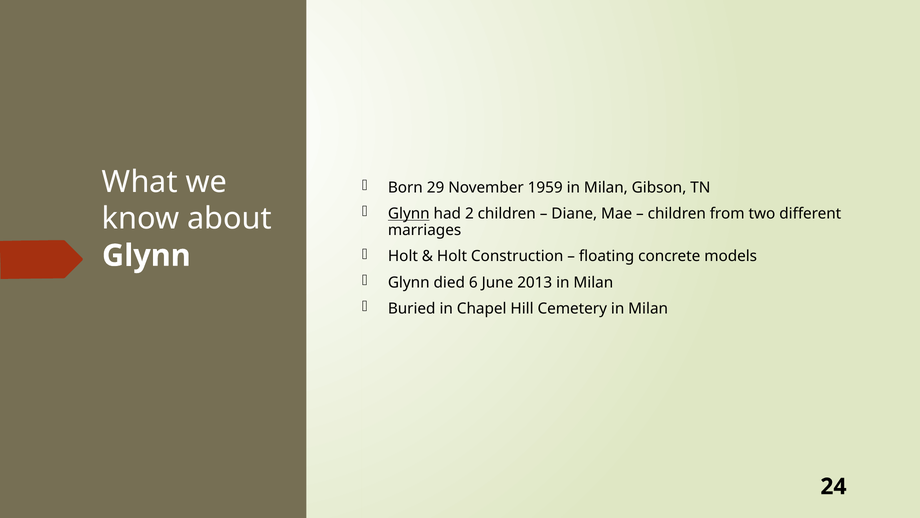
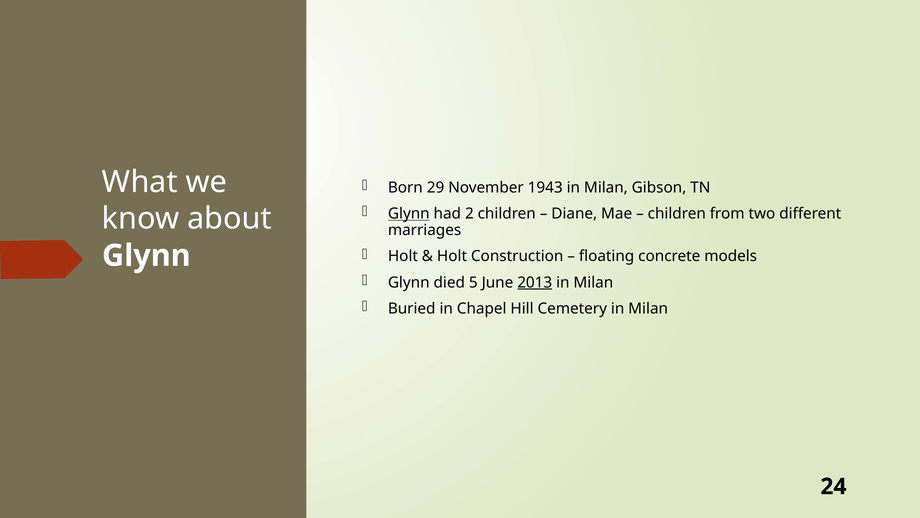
1959: 1959 -> 1943 (545, 187)
6: 6 -> 5 (473, 282)
2013 underline: none -> present (535, 282)
